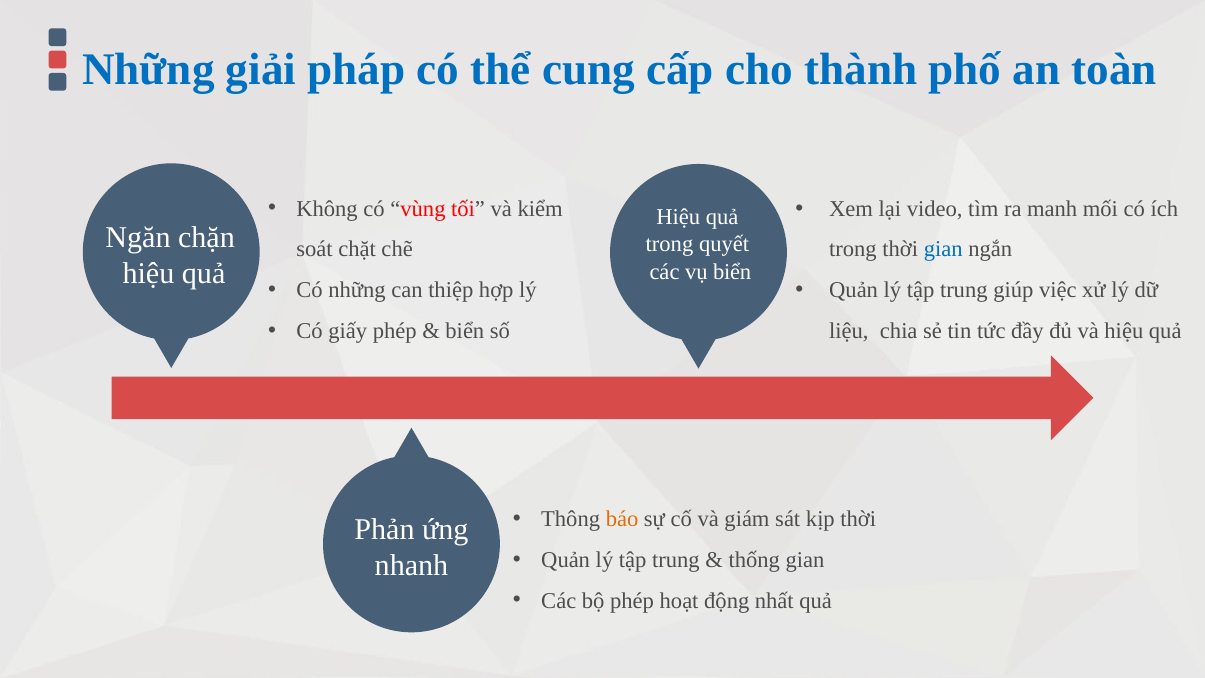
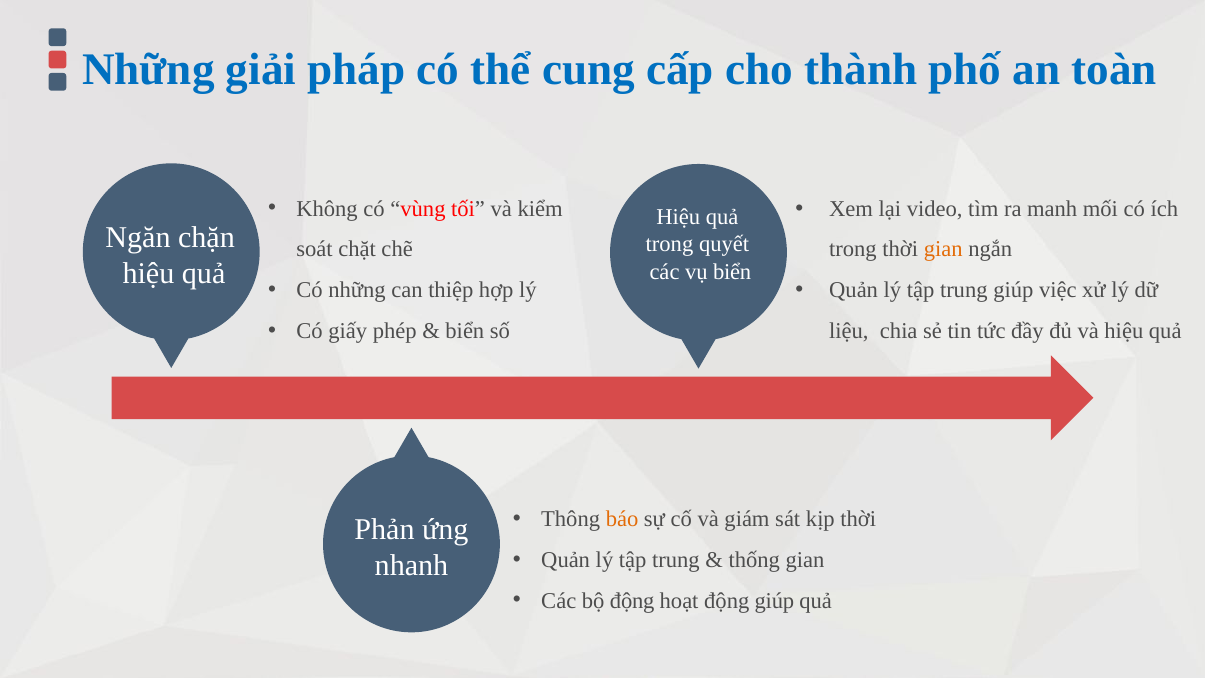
gian colour: blue -> orange (943, 249)
bộ phép: phép -> động (632, 600)
động nhất: nhất -> giúp (774, 600)
